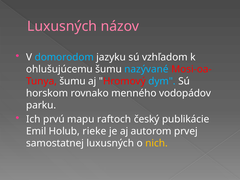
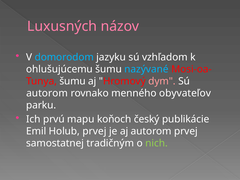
dym colour: light blue -> pink (162, 81)
horskom: horskom -> autorom (47, 93)
vodopádov: vodopádov -> obyvateľov (185, 93)
raftoch: raftoch -> koňoch (114, 119)
Holub rieke: rieke -> prvej (94, 131)
samostatnej luxusných: luxusných -> tradičným (110, 143)
nich colour: yellow -> light green (156, 143)
